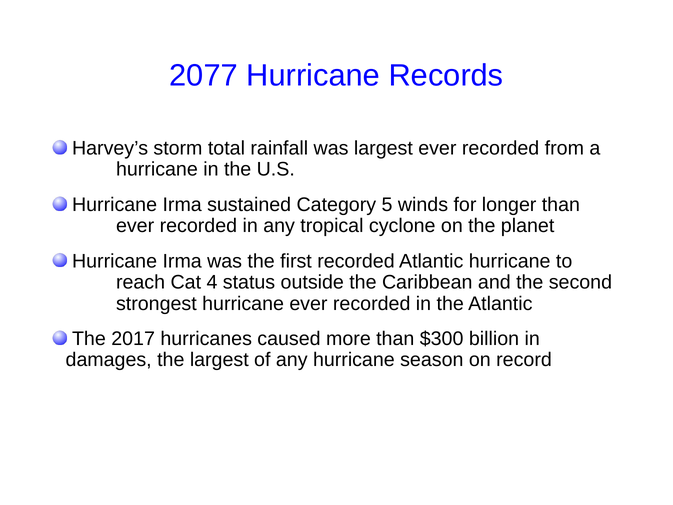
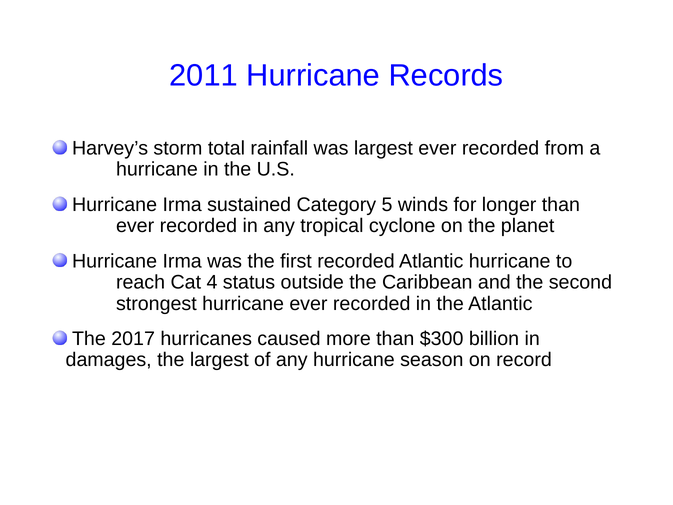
2077: 2077 -> 2011 (204, 75)
